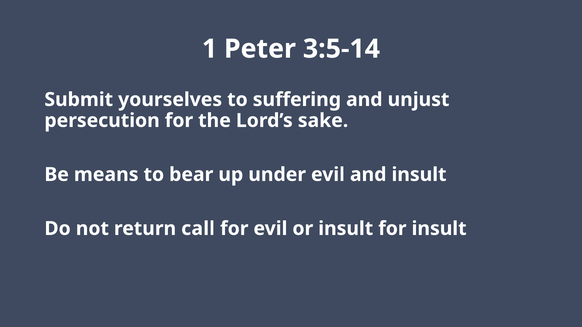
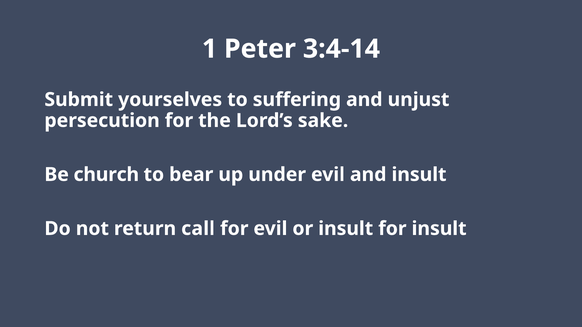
3:5-14: 3:5-14 -> 3:4-14 (341, 49)
means: means -> church (106, 175)
